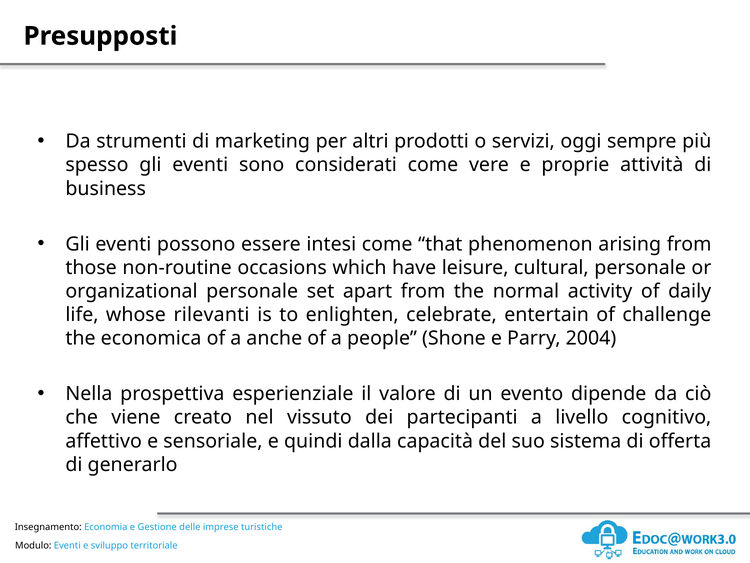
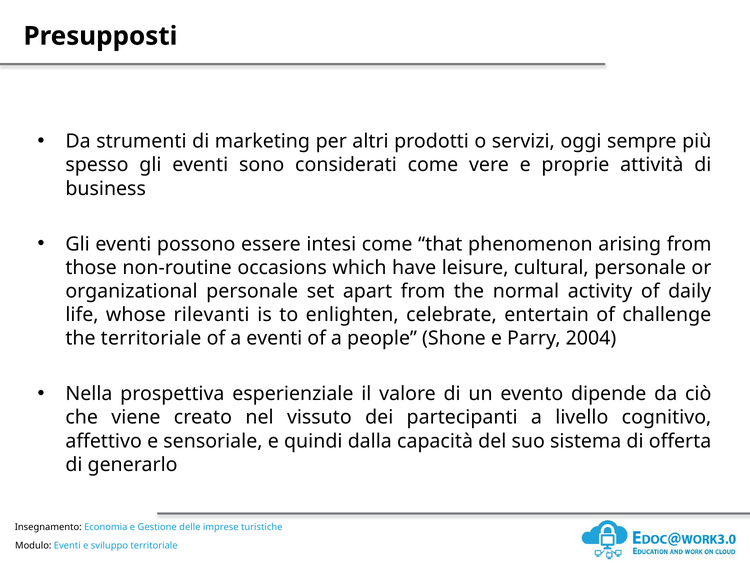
the economica: economica -> territoriale (151, 338)
a anche: anche -> eventi (274, 338)
